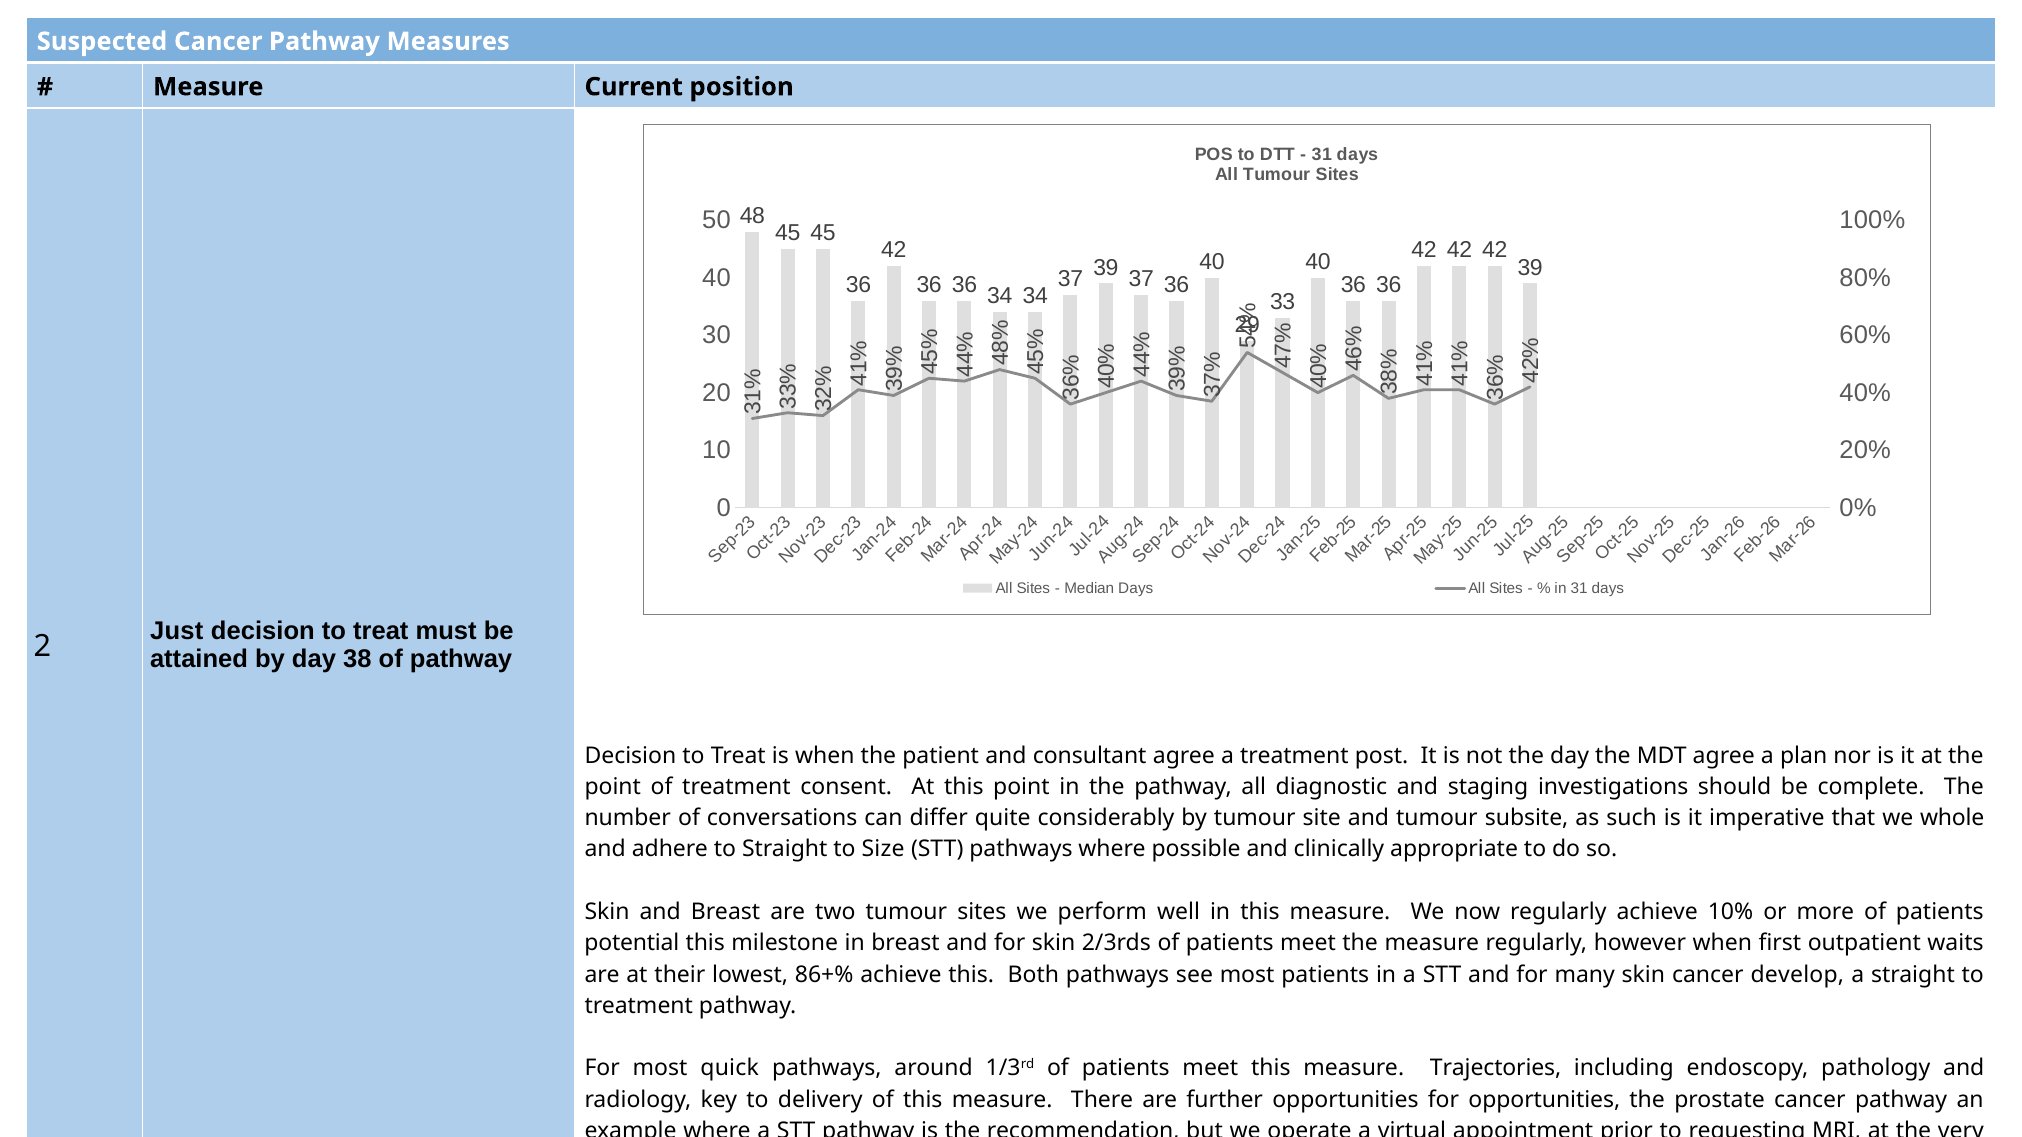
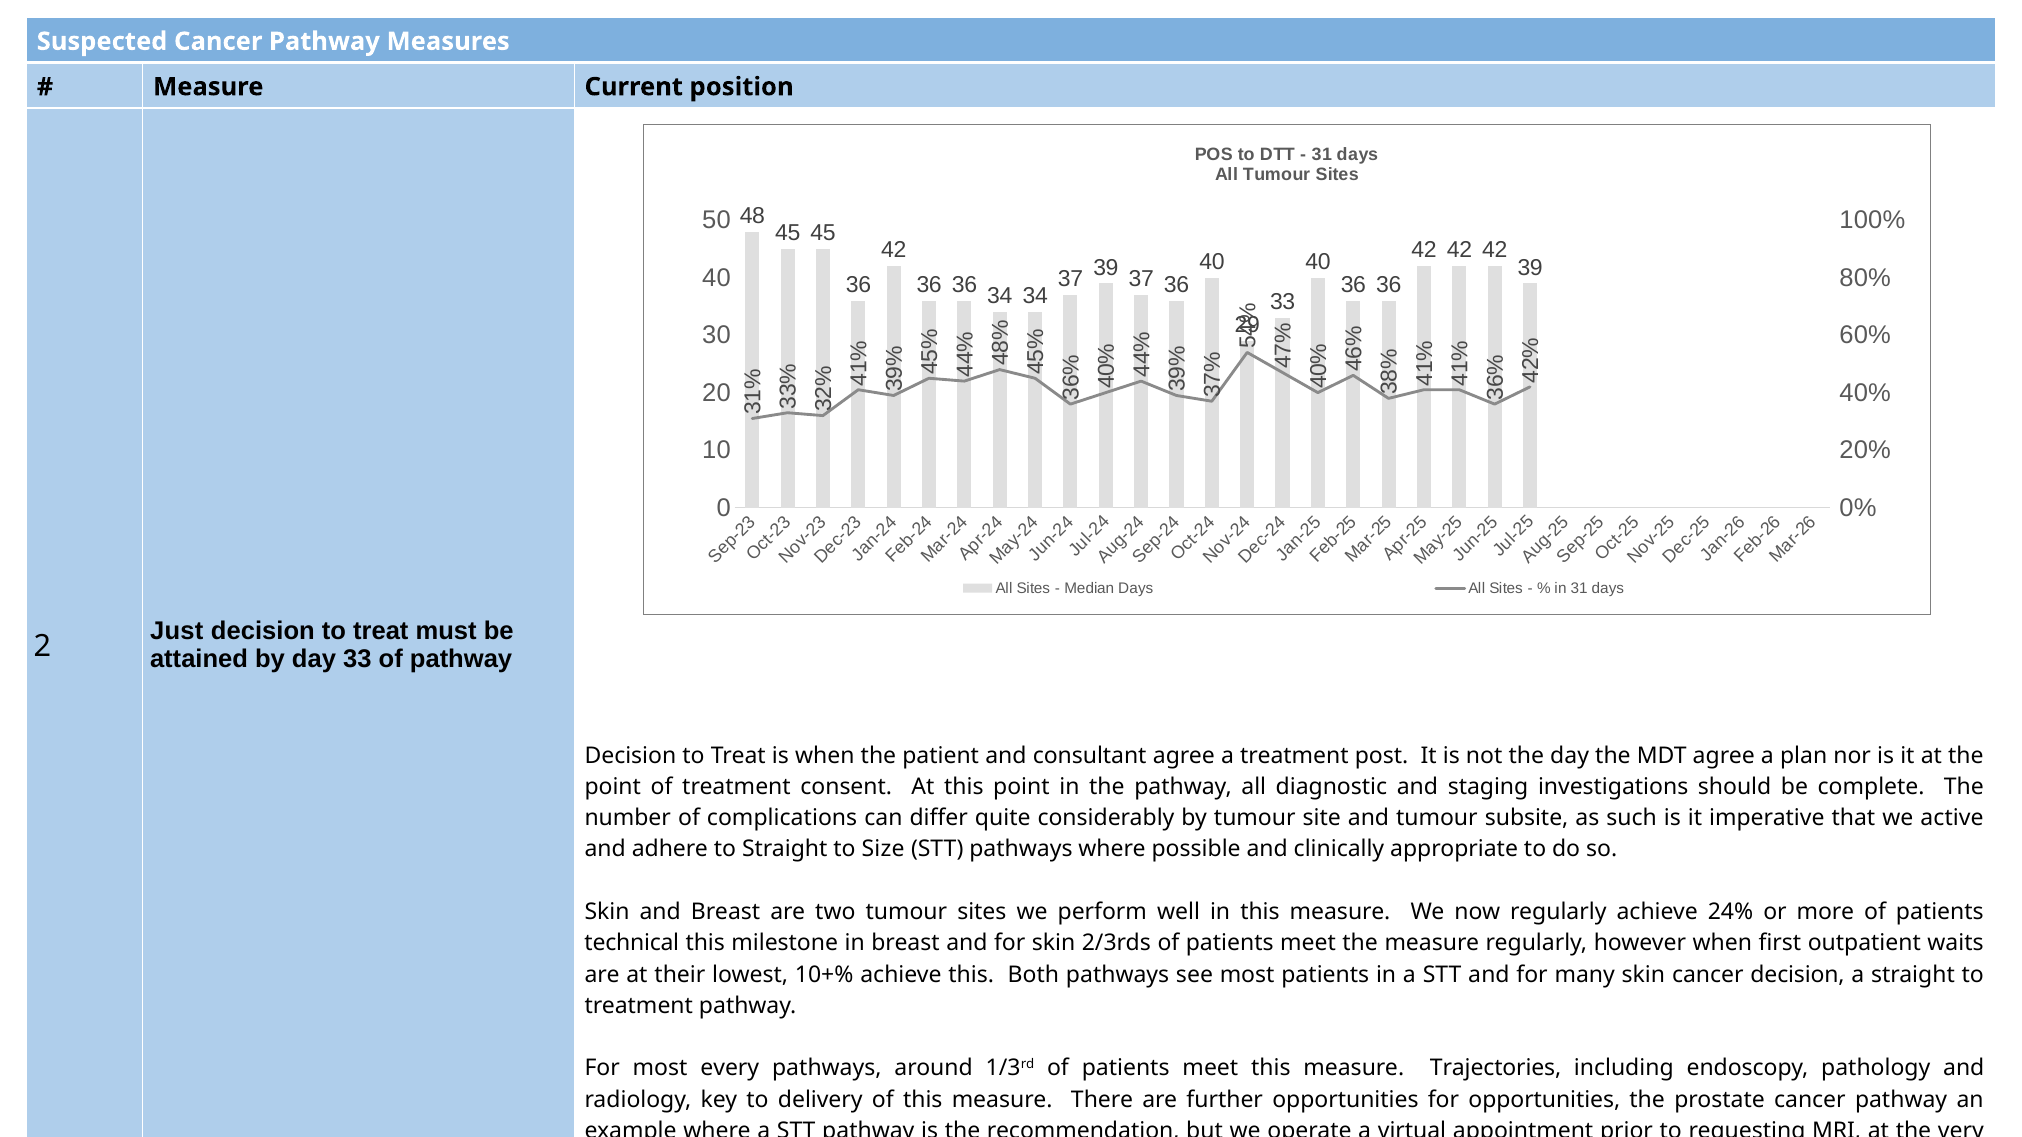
day 38: 38 -> 33 (357, 660)
conversations: conversations -> complications (782, 818)
whole: whole -> active (1952, 818)
10%: 10% -> 24% (1731, 912)
potential: potential -> technical (632, 943)
86+%: 86+% -> 10+% (824, 975)
cancer develop: develop -> decision (1798, 975)
quick: quick -> every (730, 1069)
